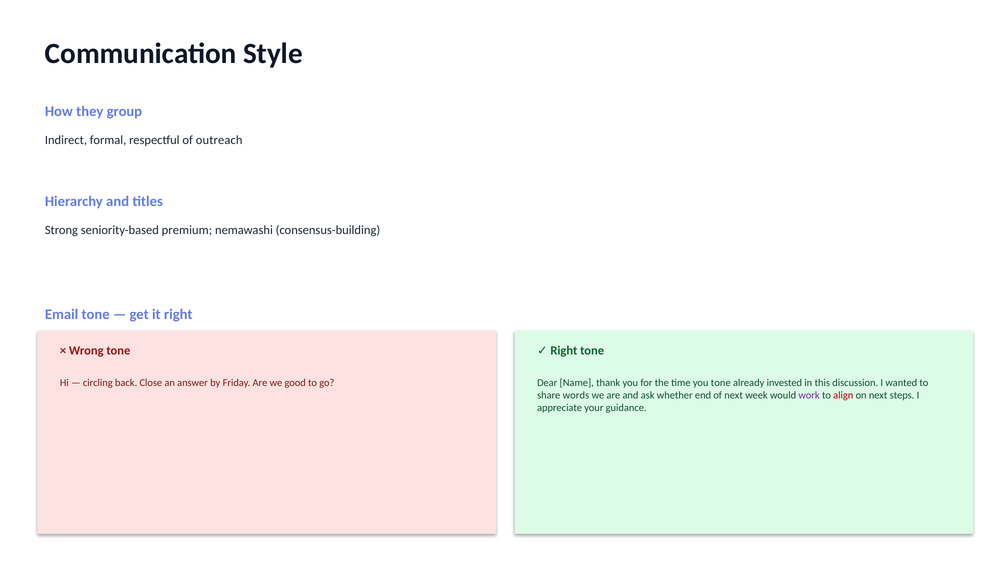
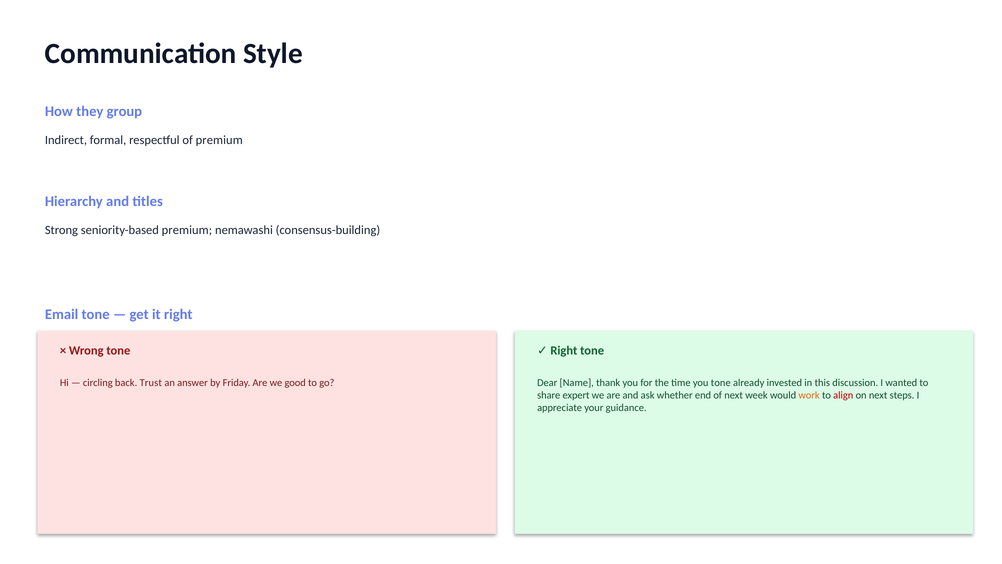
of outreach: outreach -> premium (219, 140)
Close: Close -> Trust (151, 383)
words: words -> expert (576, 395)
work colour: purple -> orange (809, 395)
